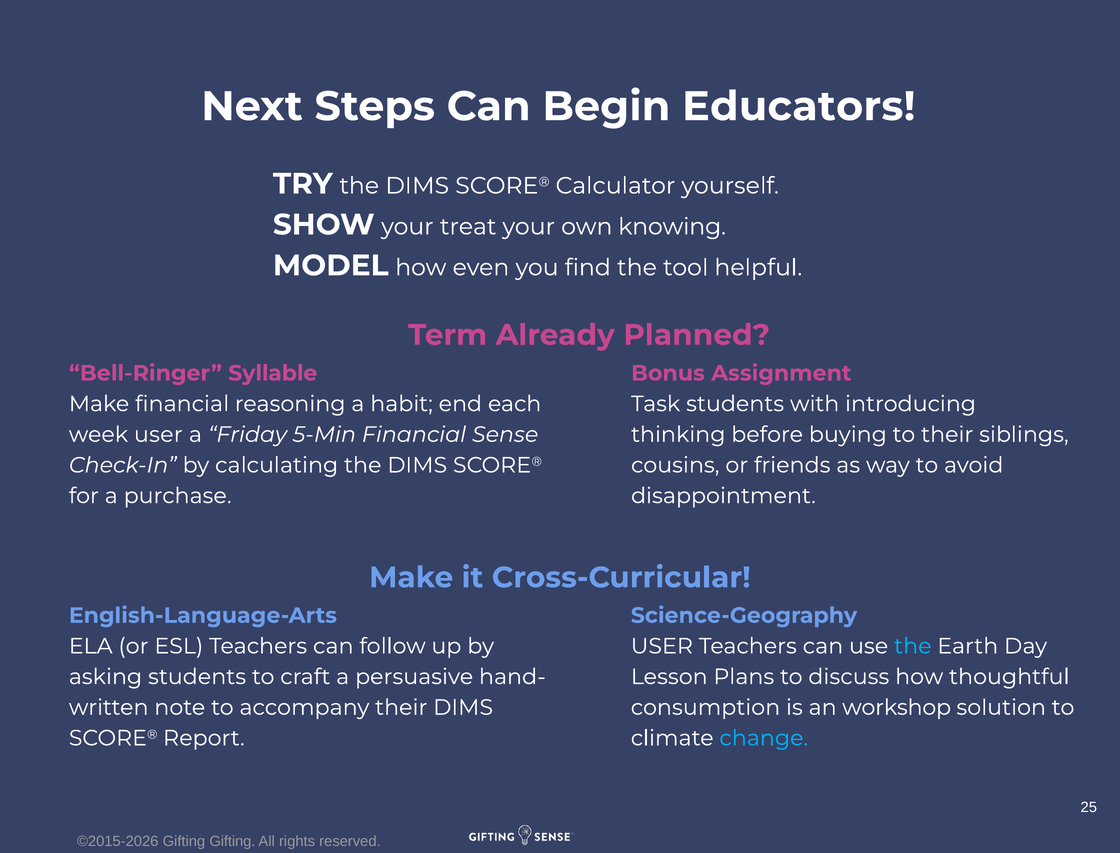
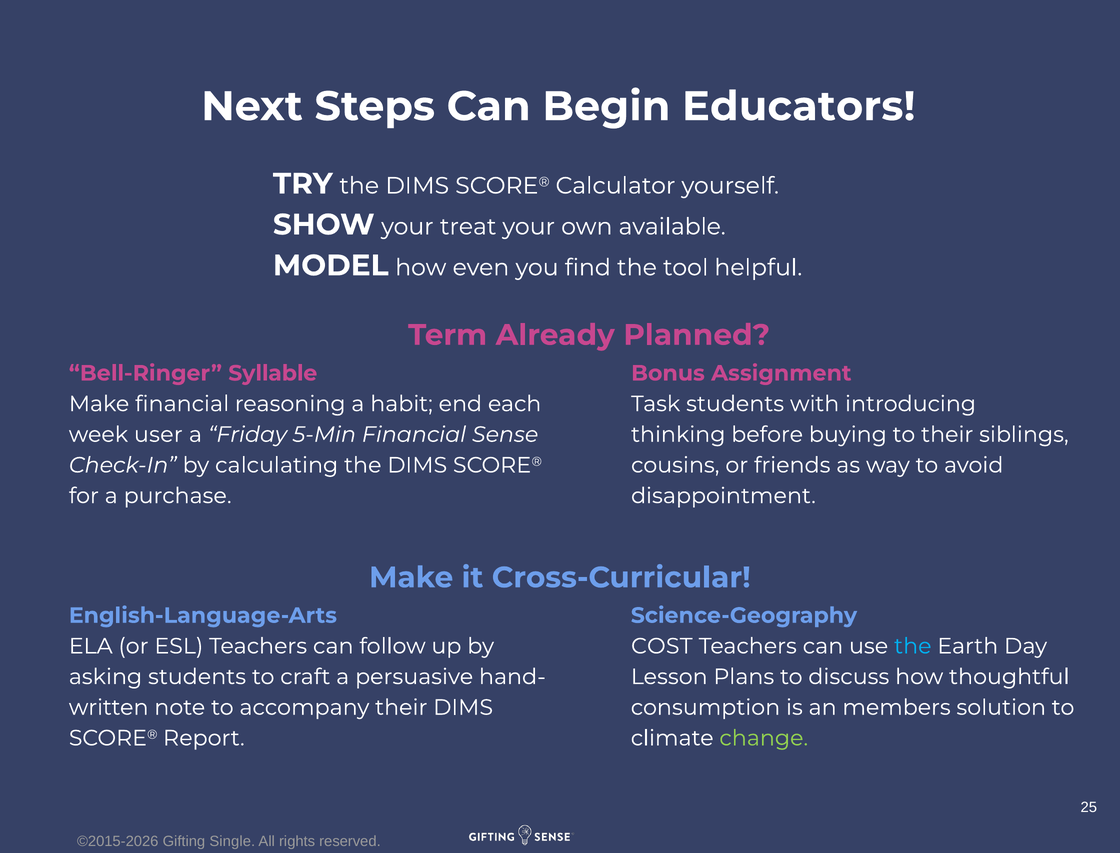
knowing: knowing -> available (672, 227)
USER: USER -> COST (662, 646)
workshop: workshop -> members (897, 708)
change colour: light blue -> light green (764, 738)
Gifting: Gifting -> Single (232, 842)
